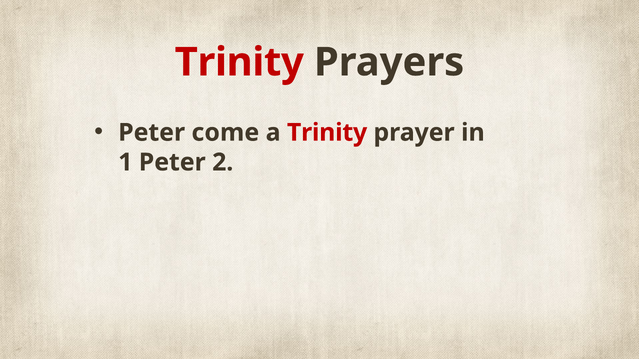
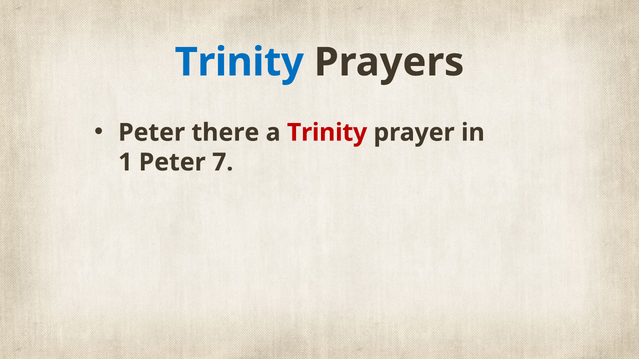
Trinity colour: red -> blue (239, 62)
come: come -> there (225, 133)
2: 2 -> 7 (223, 162)
